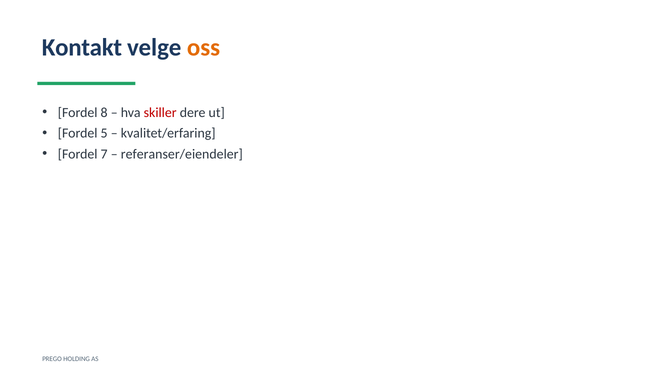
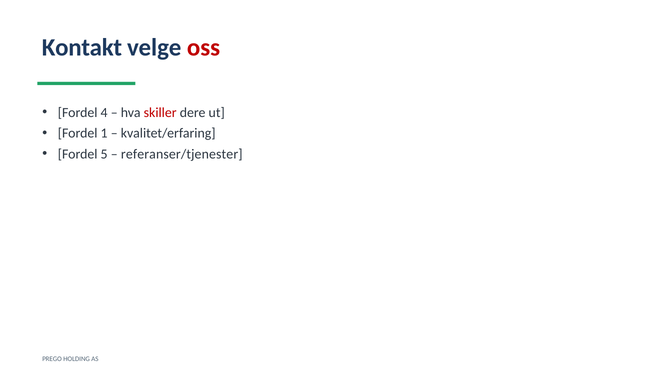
oss colour: orange -> red (204, 47)
8: 8 -> 4 (104, 112)
5: 5 -> 1 (104, 133)
7: 7 -> 5 (104, 154)
referanser/eiendeler: referanser/eiendeler -> referanser/tjenester (182, 154)
